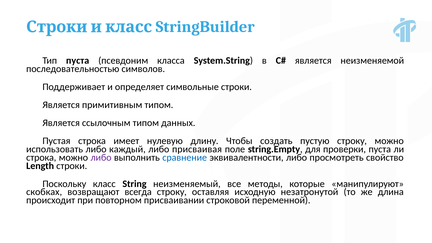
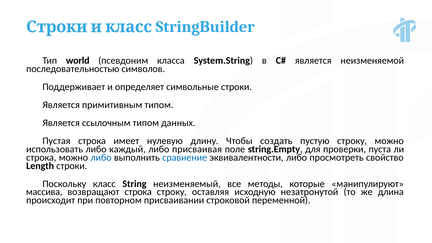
Тип пуста: пуста -> world (78, 61)
либо colour: purple -> blue (101, 158)
скобках: скобках -> массива (44, 192)
возвращают всегда: всегда -> строка (138, 192)
